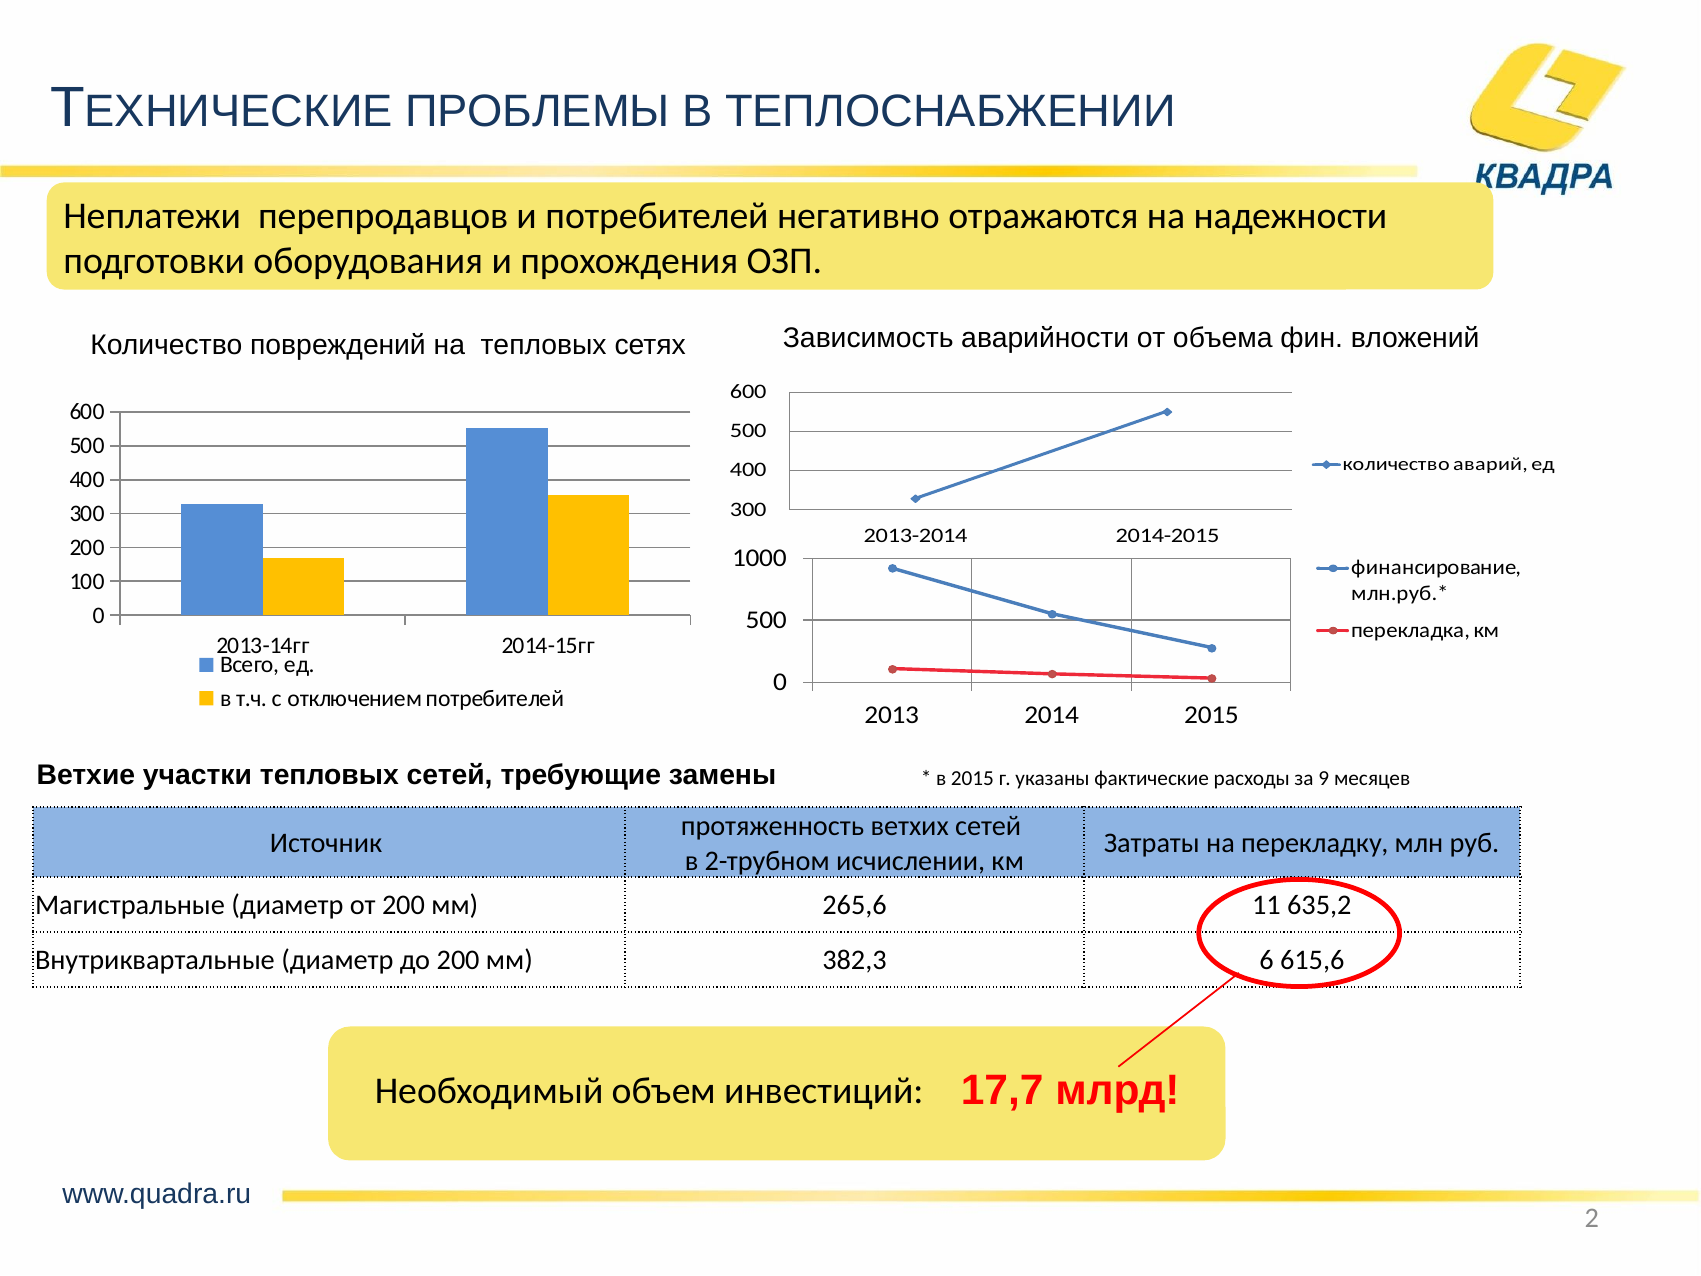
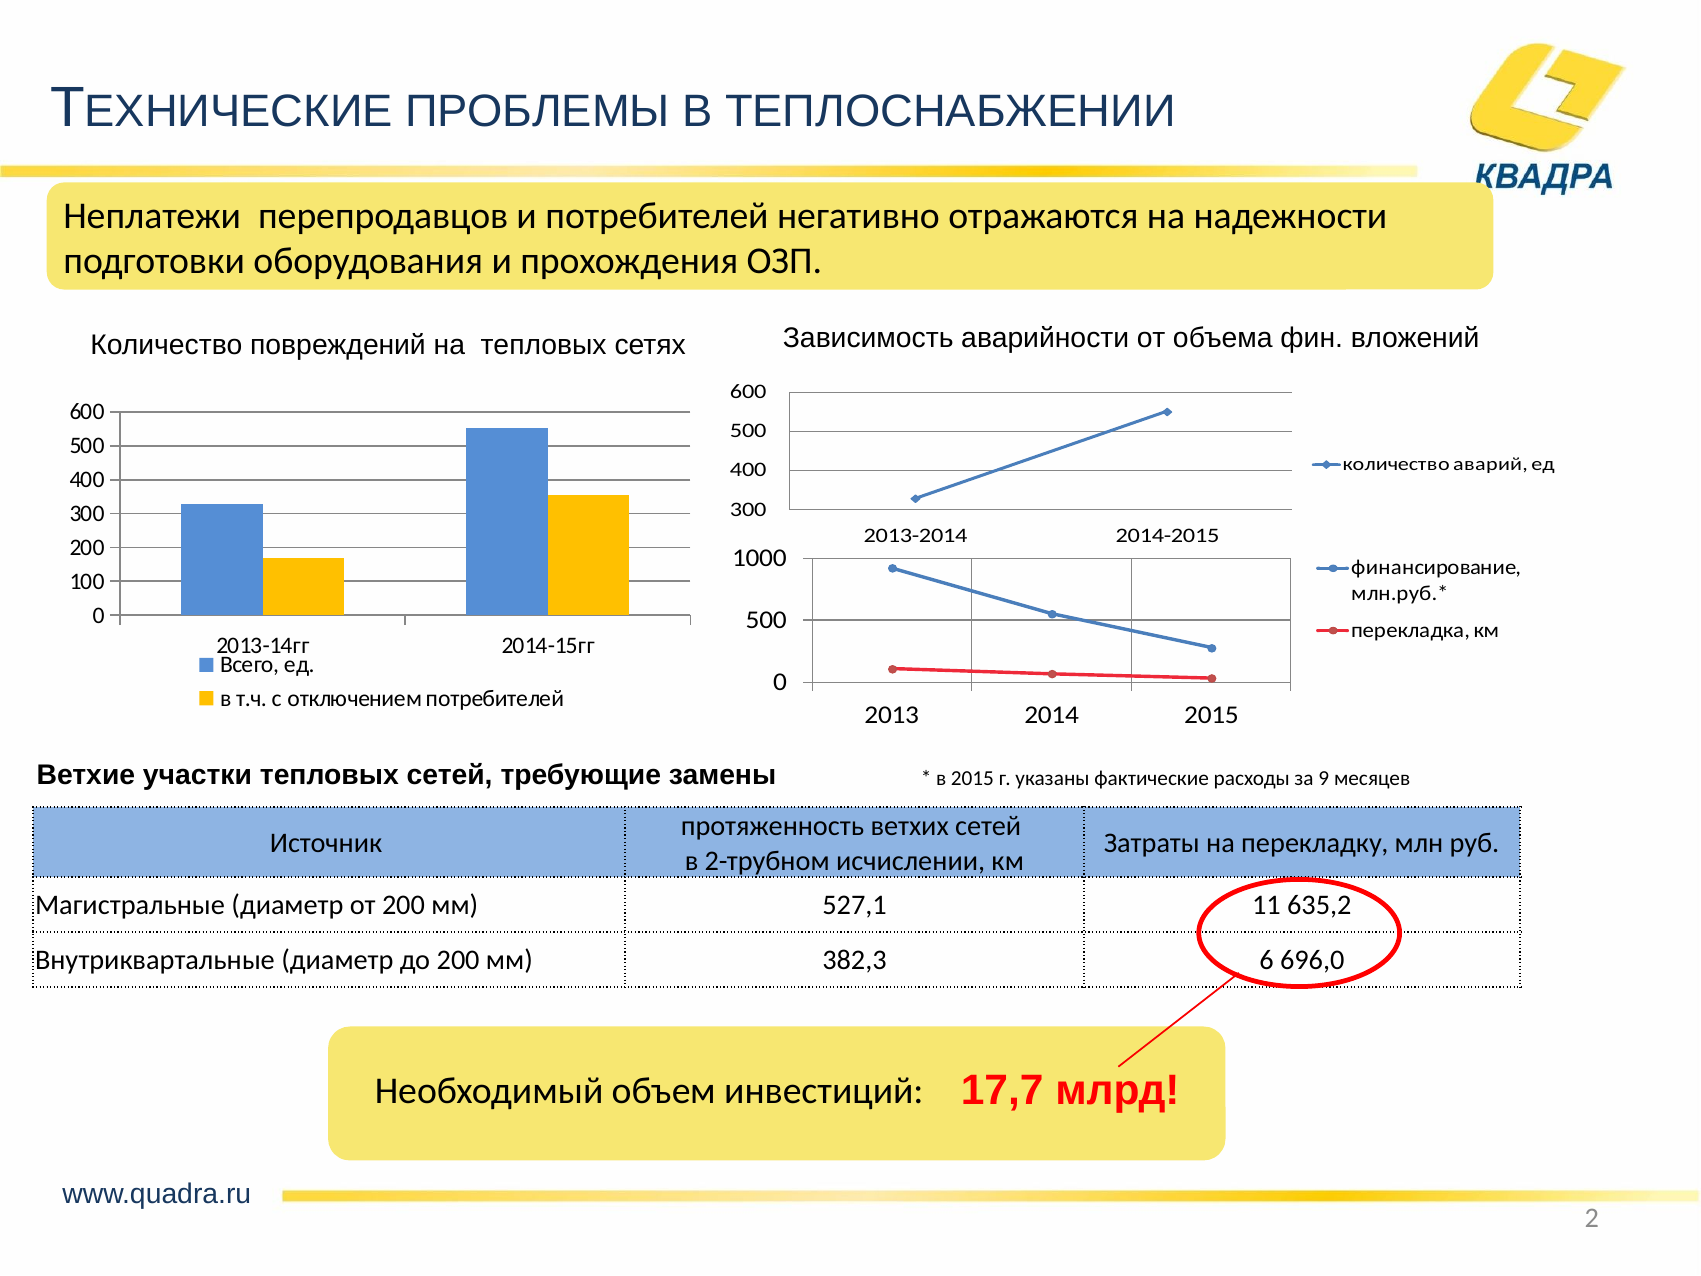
265,6: 265,6 -> 527,1 (855, 905)
615,6: 615,6 -> 696,0 (1312, 960)
